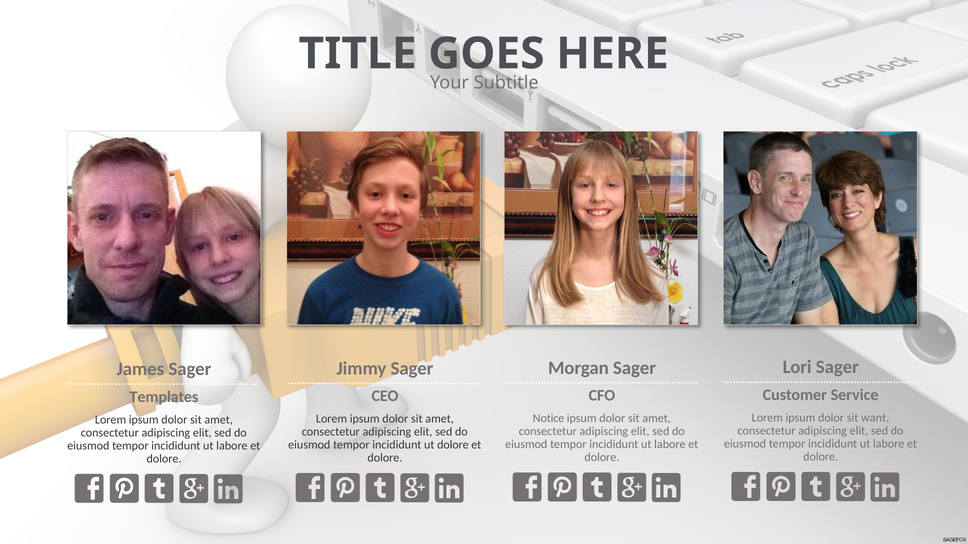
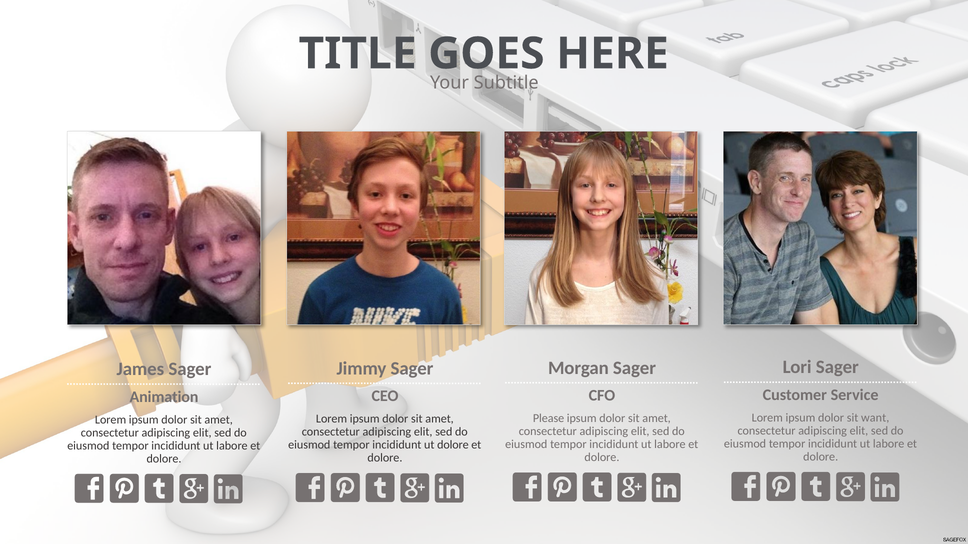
Templates: Templates -> Animation (164, 397)
Notice: Notice -> Please (549, 419)
